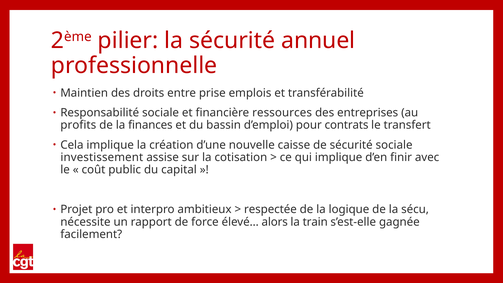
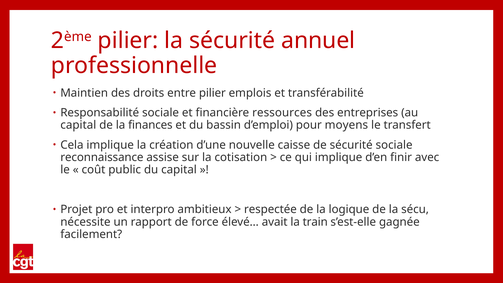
entre prise: prise -> pilier (212, 93)
profits: profits -> capital (78, 125)
contrats: contrats -> moyens (346, 125)
investissement: investissement -> reconnaissance (102, 157)
alors: alors -> avait (275, 222)
